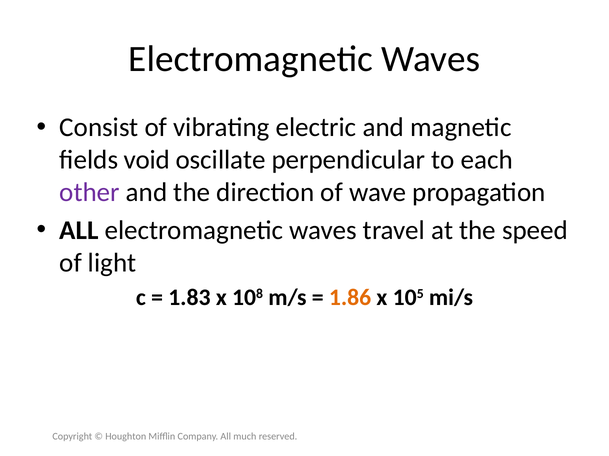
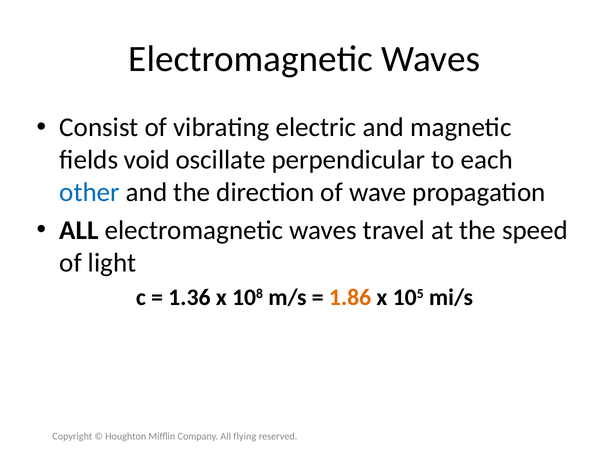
other colour: purple -> blue (90, 193)
1.83: 1.83 -> 1.36 (189, 298)
much: much -> flying (245, 437)
